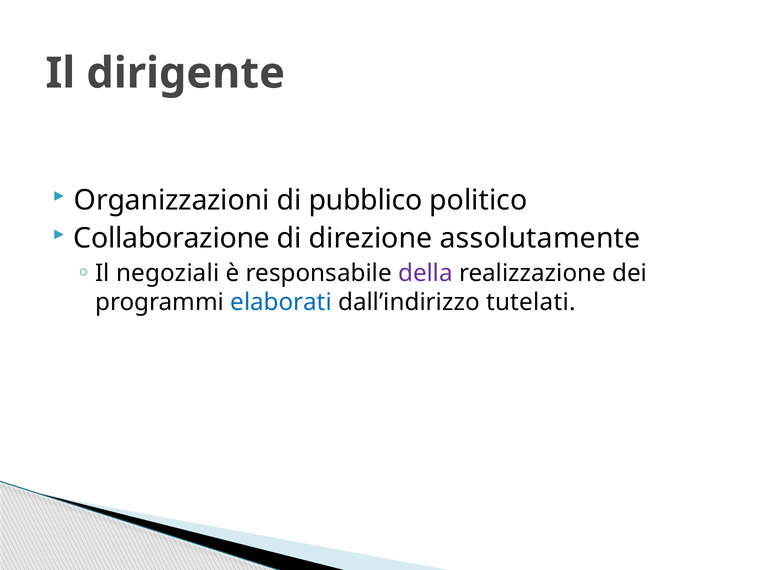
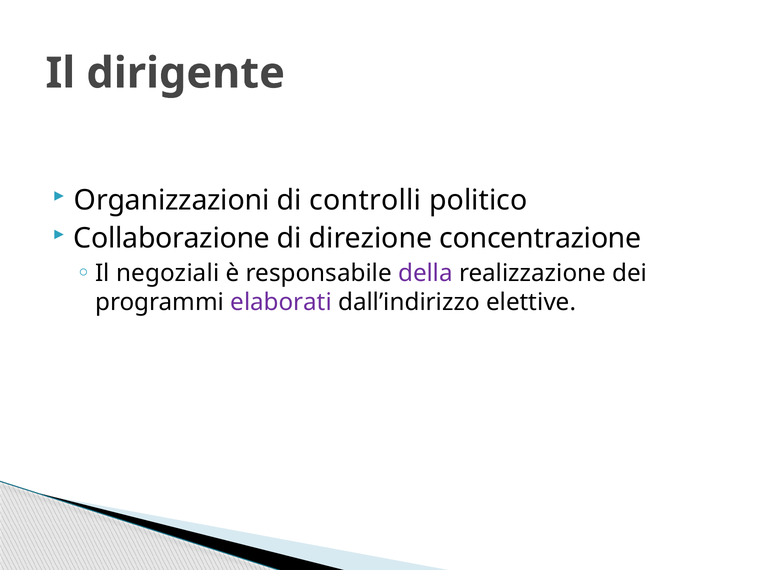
pubblico: pubblico -> controlli (365, 200)
assolutamente: assolutamente -> concentrazione (540, 239)
elaborati colour: blue -> purple (281, 302)
tutelati: tutelati -> elettive (531, 302)
